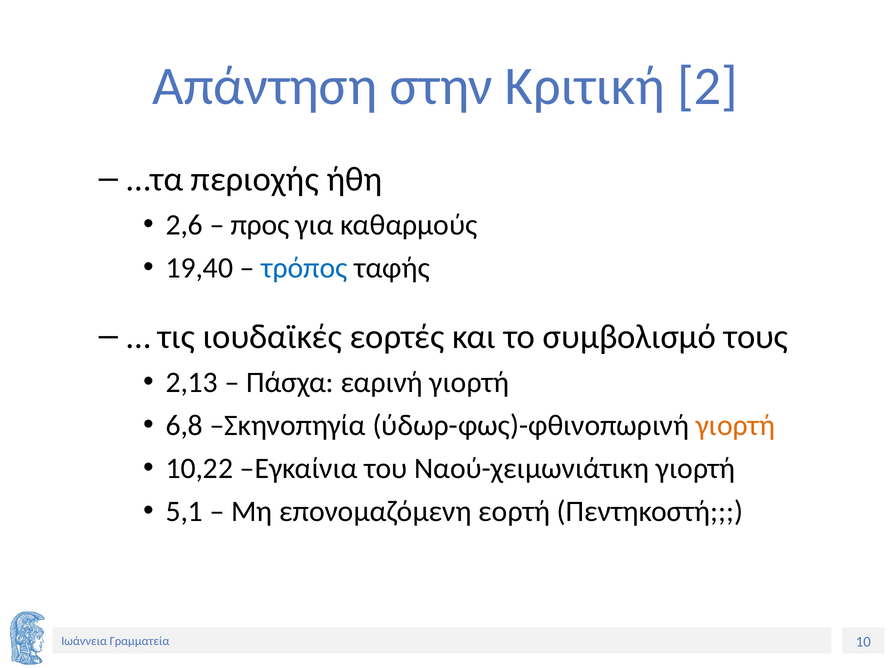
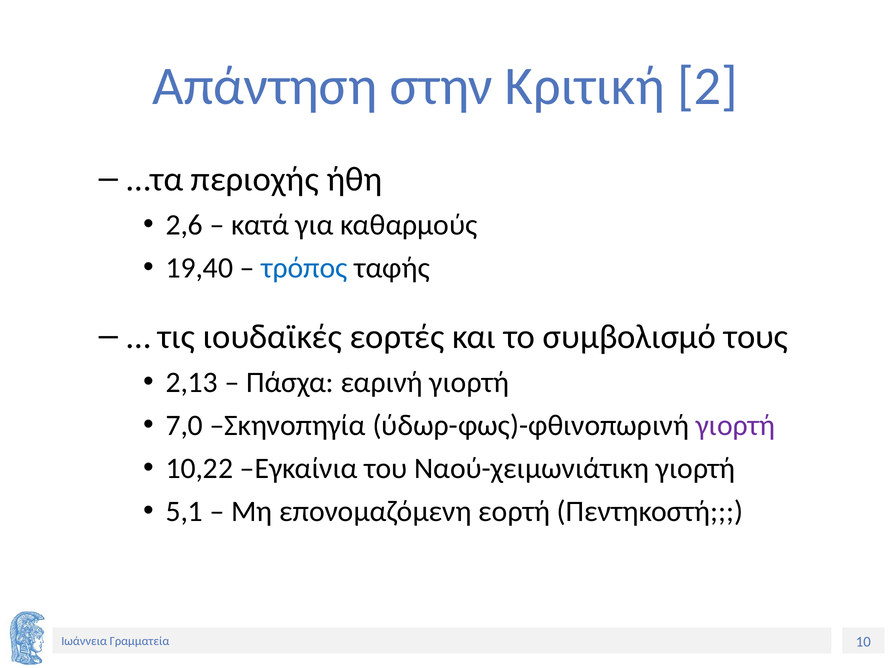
προς: προς -> κατά (260, 225)
6,8: 6,8 -> 7,0 (184, 426)
γιορτή colour: orange -> purple (735, 426)
